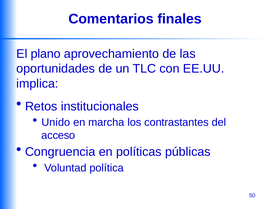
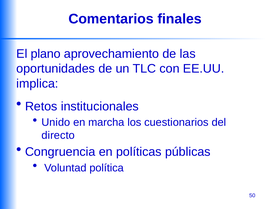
contrastantes: contrastantes -> cuestionarios (176, 122)
acceso: acceso -> directo (58, 136)
